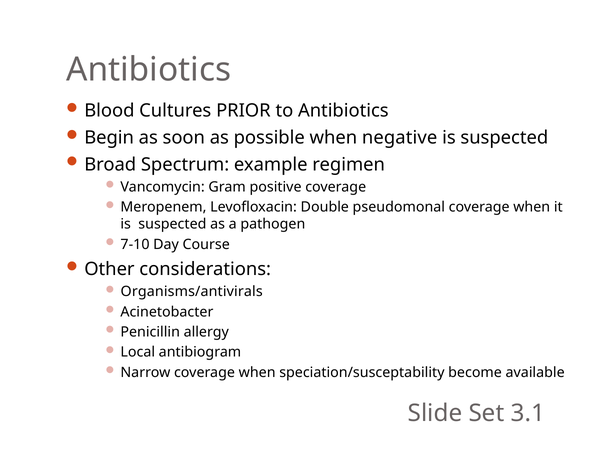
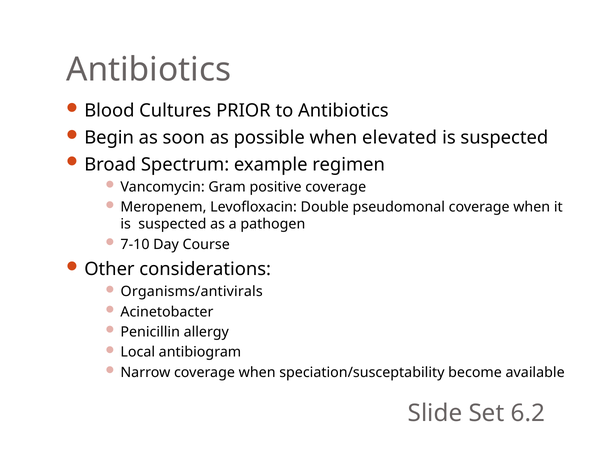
negative: negative -> elevated (400, 138)
3.1: 3.1 -> 6.2 (528, 413)
